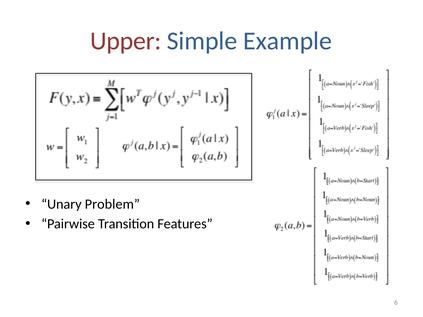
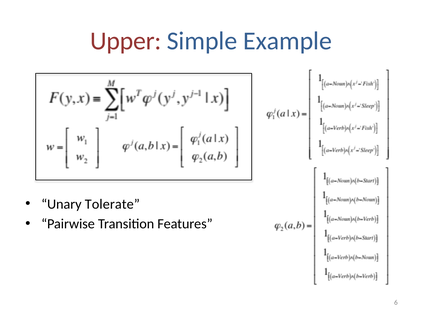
Problem: Problem -> Tolerate (112, 204)
